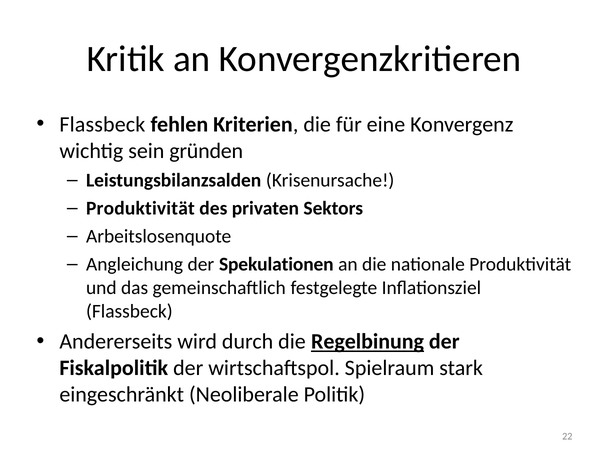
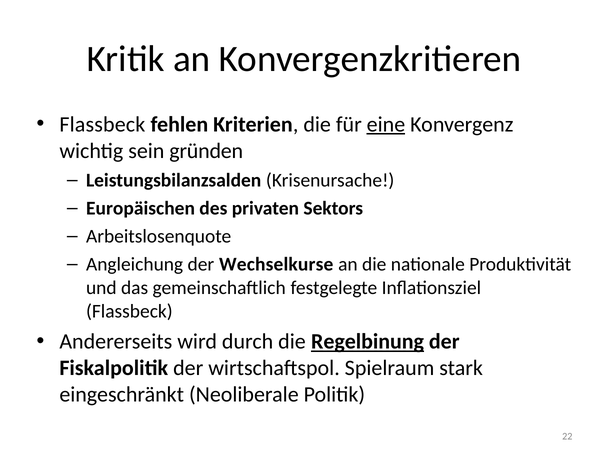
eine underline: none -> present (386, 124)
Produktivität: Produktivität -> Europäischen (141, 208)
Spekulationen: Spekulationen -> Wechselkurse (276, 264)
